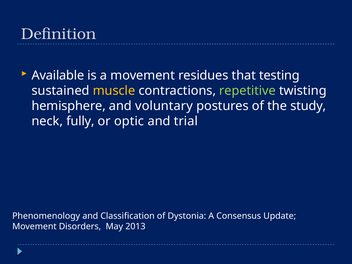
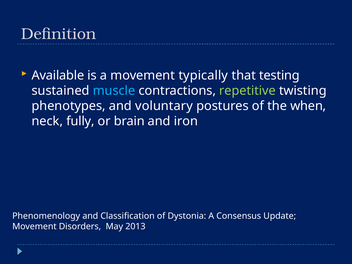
residues: residues -> typically (203, 75)
muscle colour: yellow -> light blue (114, 91)
hemisphere: hemisphere -> phenotypes (69, 106)
study: study -> when (308, 106)
optic: optic -> brain (129, 121)
trial: trial -> iron (186, 121)
